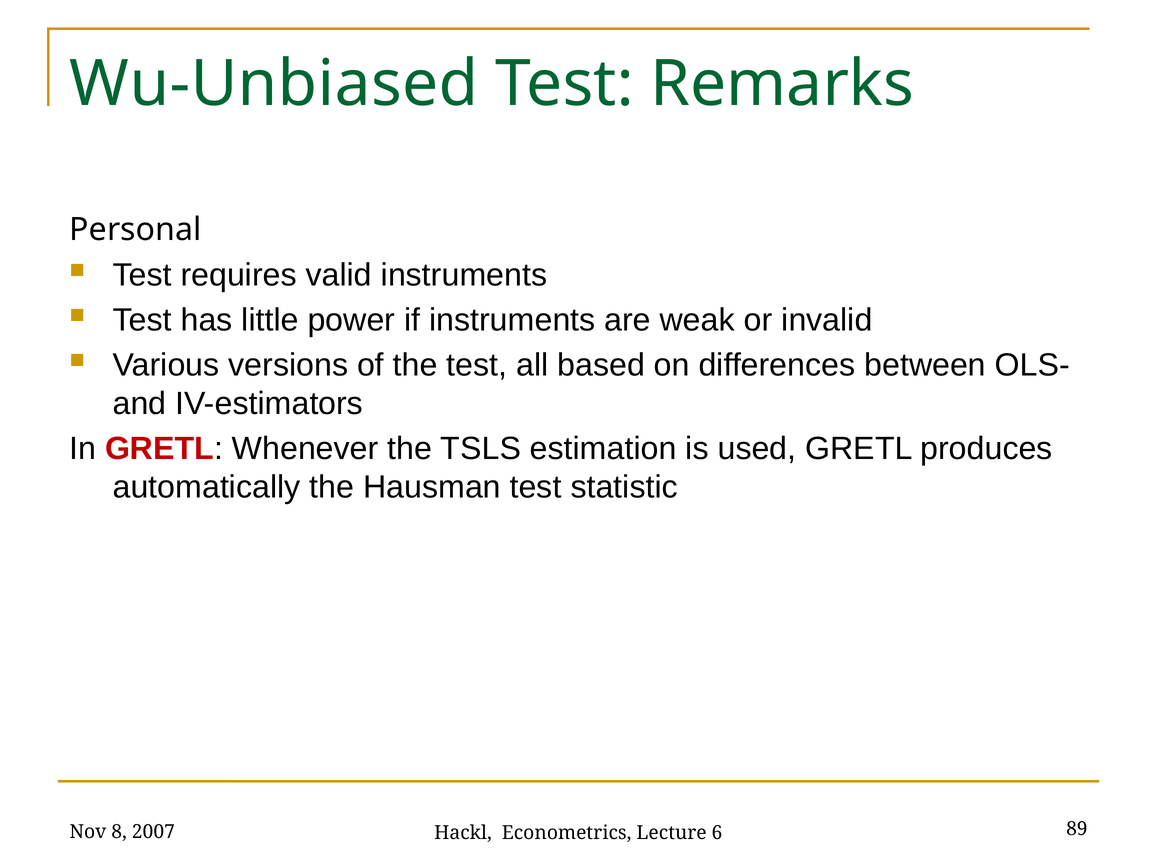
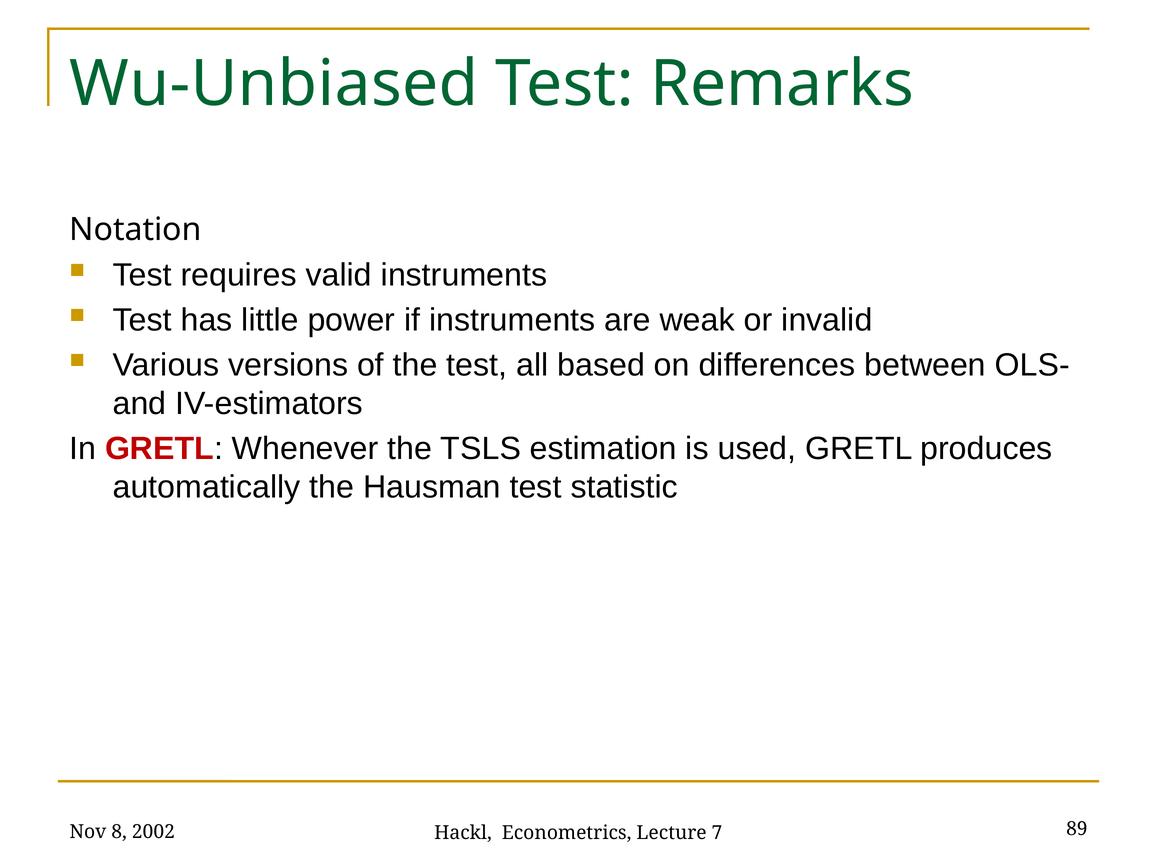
Personal: Personal -> Notation (136, 230)
2007: 2007 -> 2002 (153, 832)
6: 6 -> 7 (717, 832)
